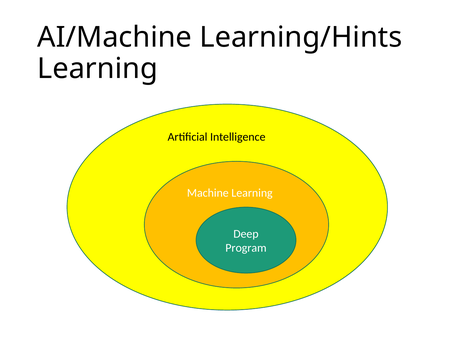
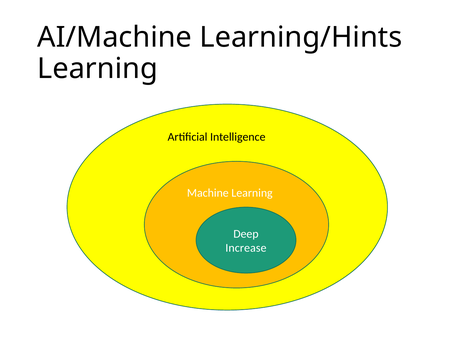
Program: Program -> Increase (246, 248)
